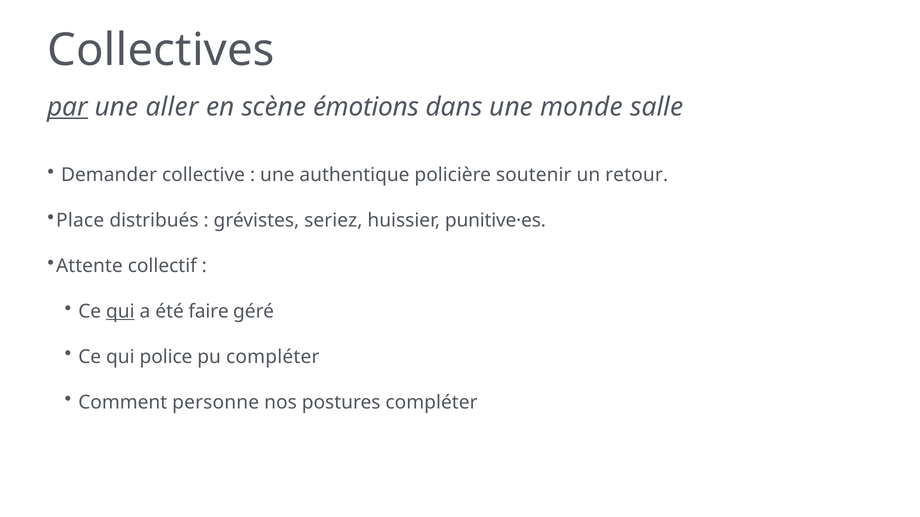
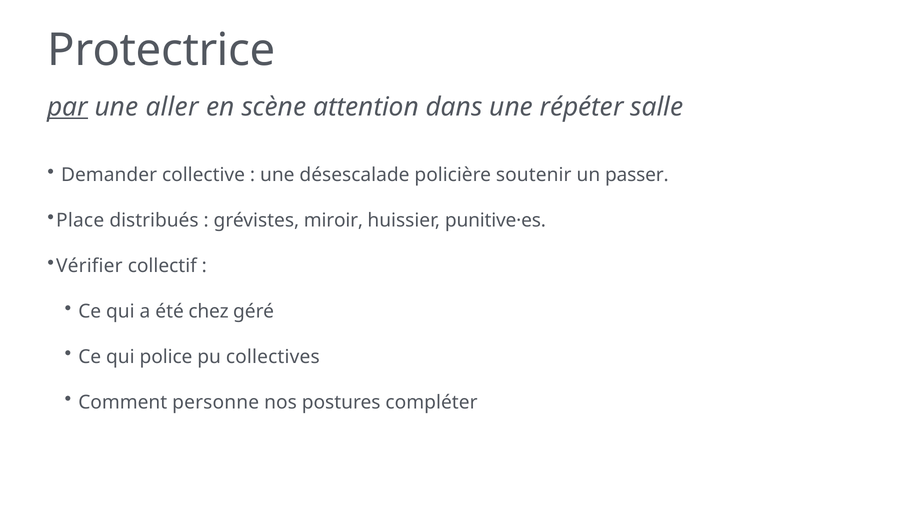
Collectives: Collectives -> Protectrice (161, 50)
émotions: émotions -> attention (366, 107)
monde: monde -> répéter (582, 107)
authentique: authentique -> désescalade (355, 175)
retour: retour -> passer (637, 175)
seriez: seriez -> miroir (333, 221)
Attente: Attente -> Vérifier (89, 266)
qui underline: present -> none (120, 312)
faire: faire -> chez (209, 312)
pu compléter: compléter -> collectives (273, 357)
